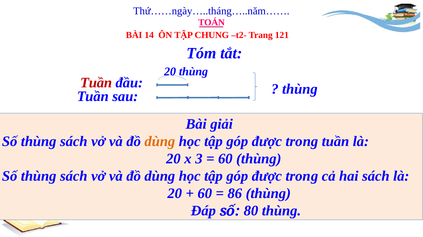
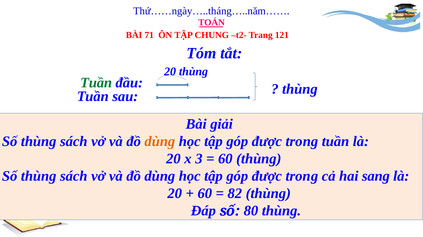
14: 14 -> 71 (149, 35)
Tuần colour: red -> green (96, 83)
hai sách: sách -> sang (376, 177)
86: 86 -> 82 (235, 194)
